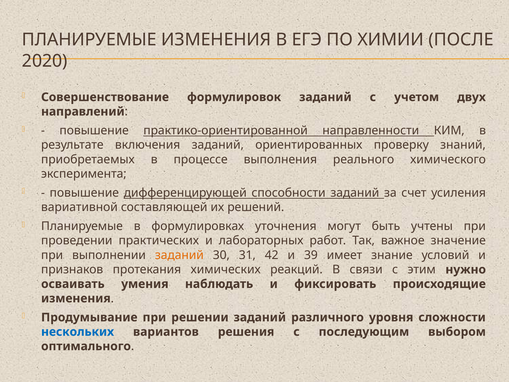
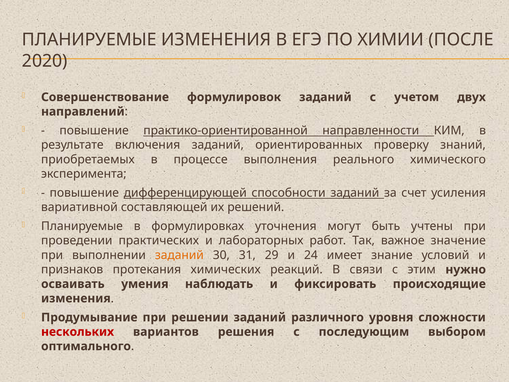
42: 42 -> 29 (272, 255)
39: 39 -> 24 (311, 255)
нескольких colour: blue -> red (78, 332)
